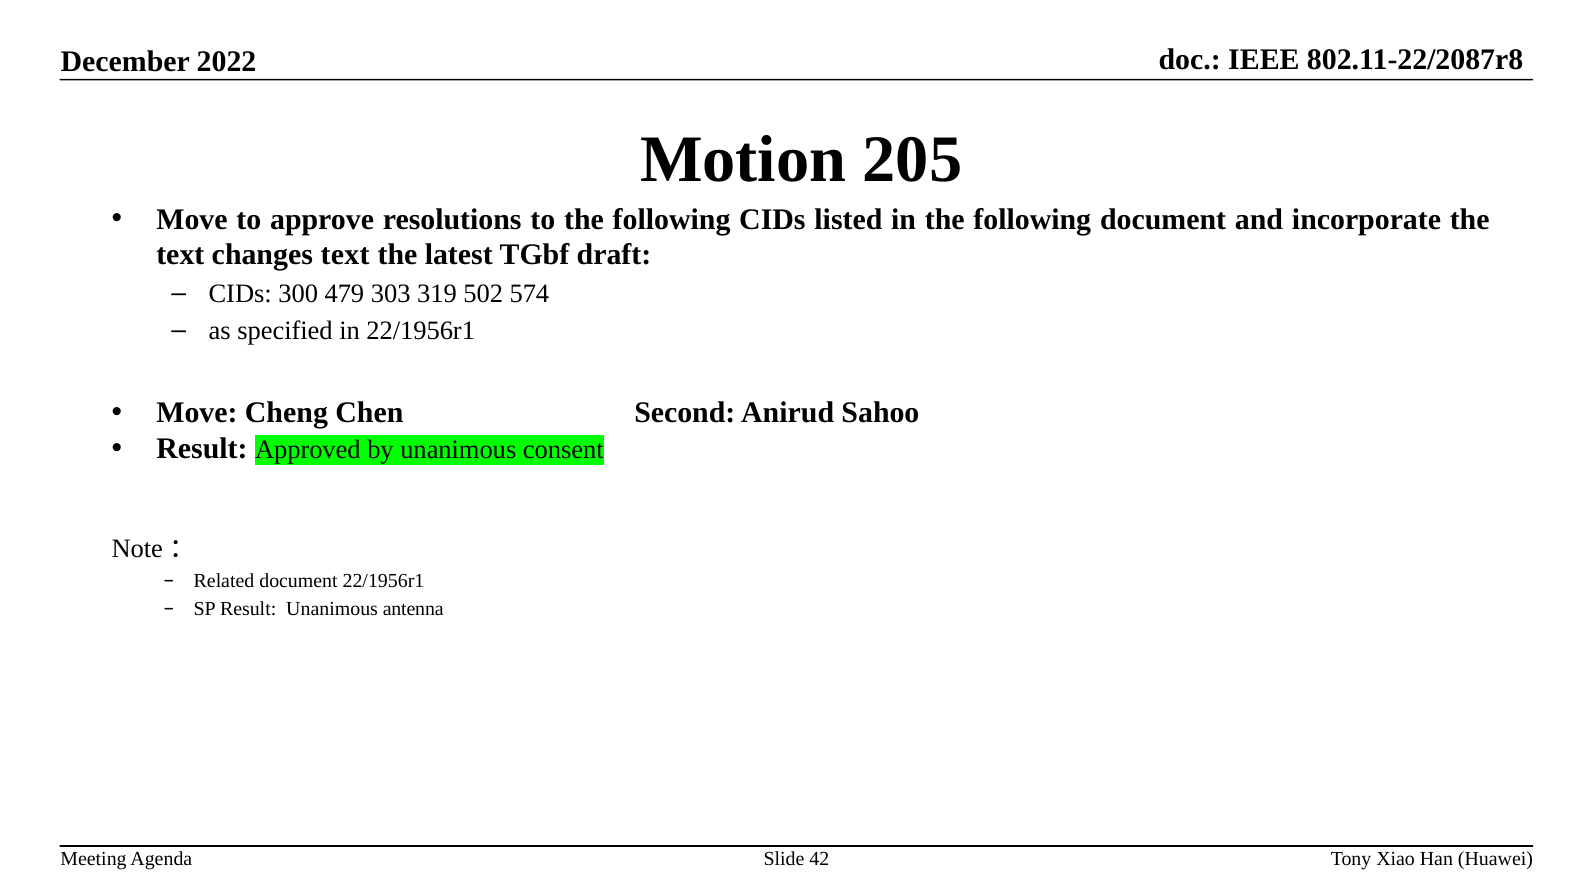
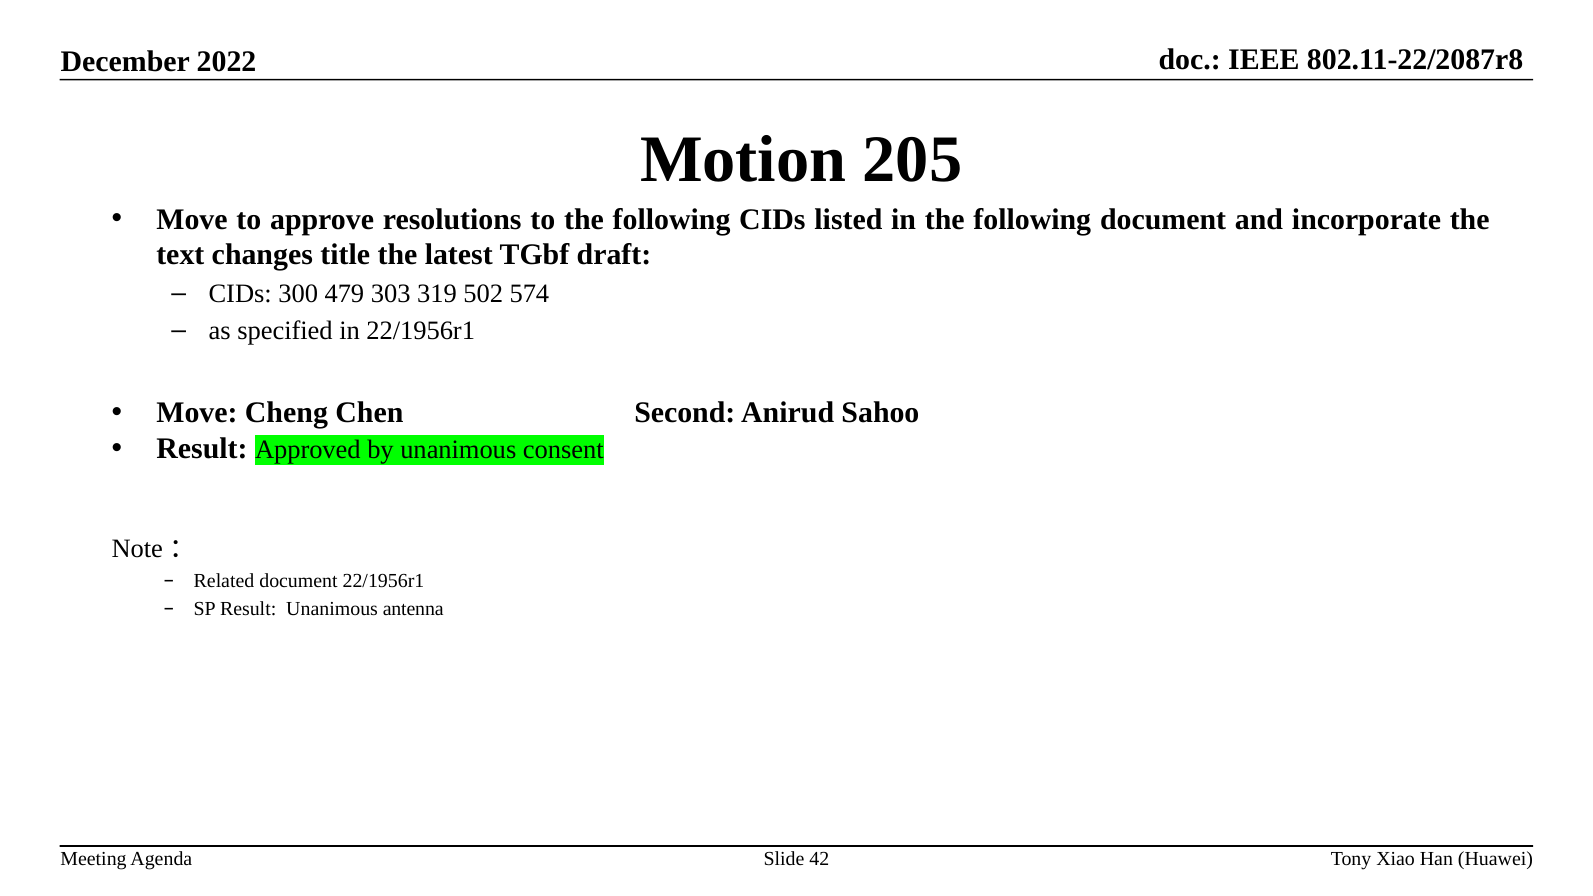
changes text: text -> title (345, 255)
